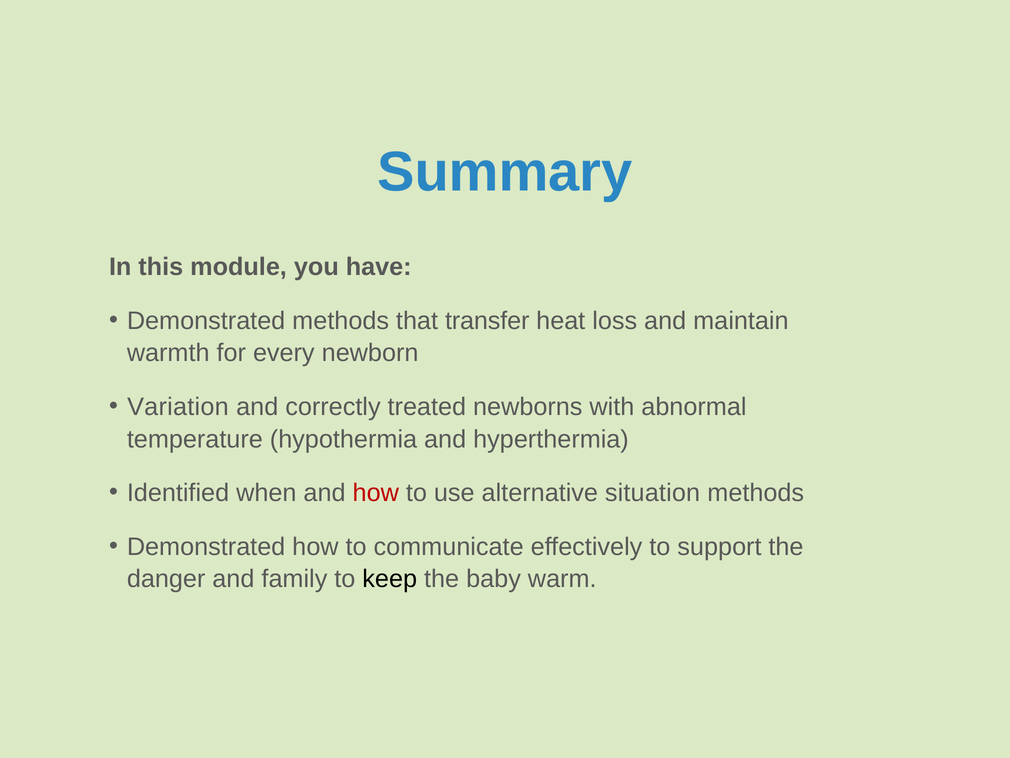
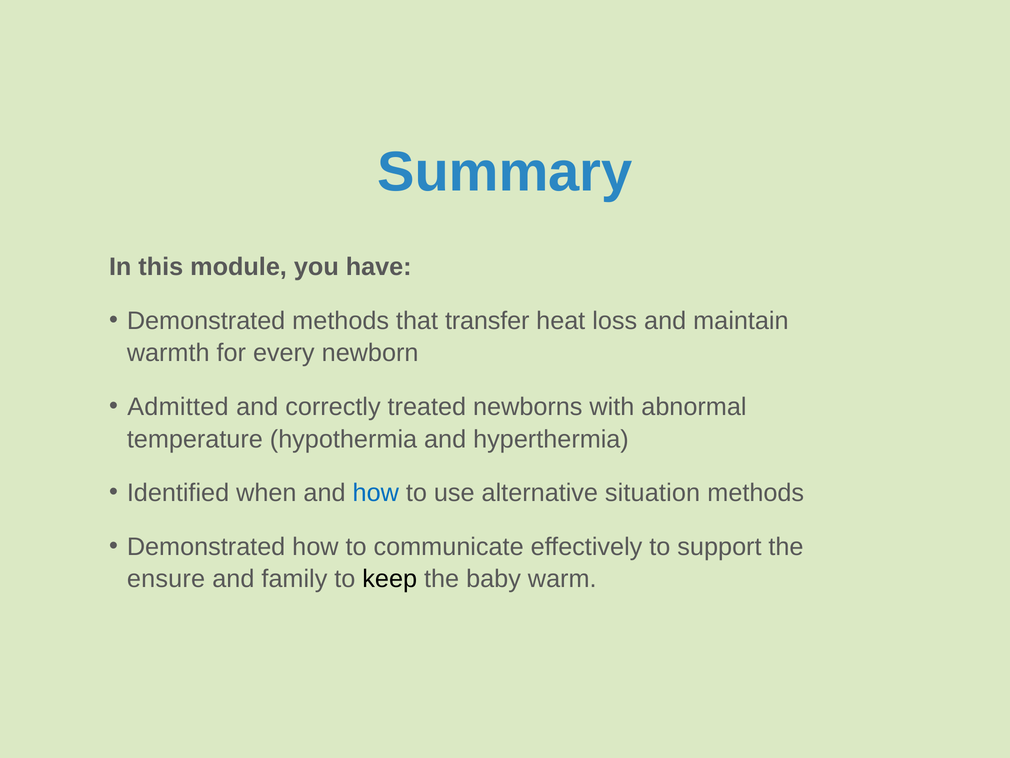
Variation: Variation -> Admitted (178, 407)
how colour: red -> blue (376, 493)
danger: danger -> ensure (166, 579)
